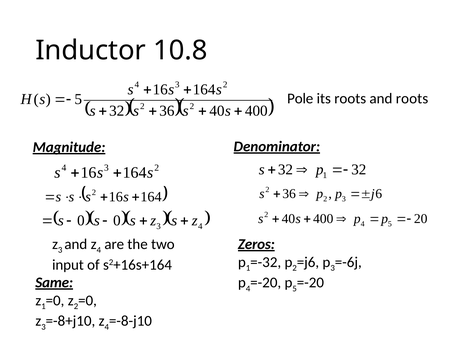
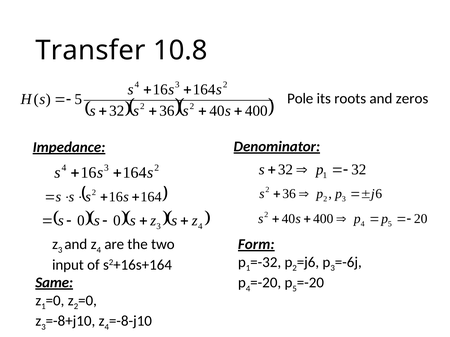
Inductor: Inductor -> Transfer (91, 50)
and roots: roots -> zeros (412, 99)
Magnitude: Magnitude -> Impedance (69, 147)
Zeros: Zeros -> Form (256, 245)
